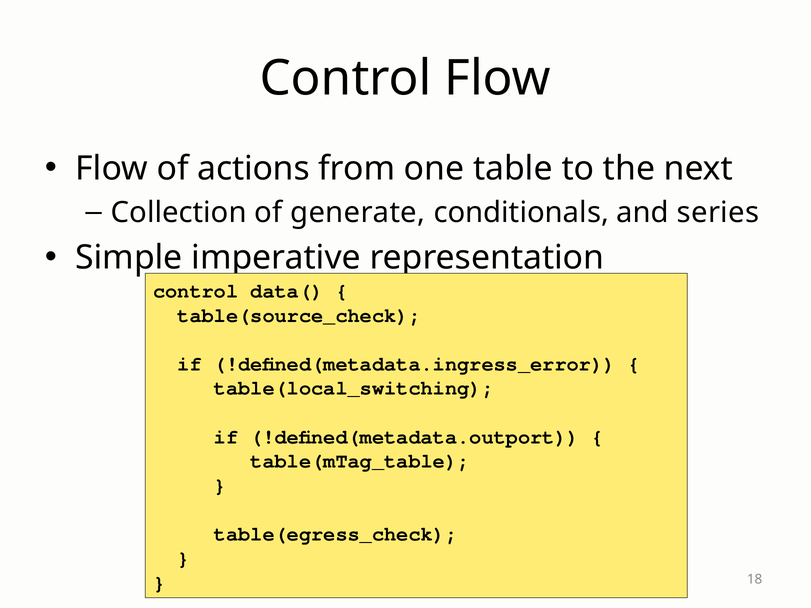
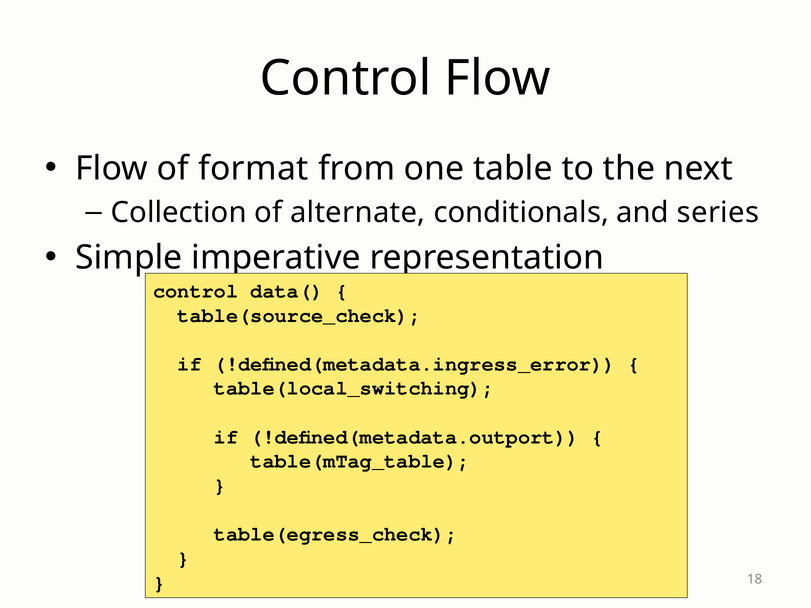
actions: actions -> format (253, 169)
generate: generate -> alternate (358, 212)
